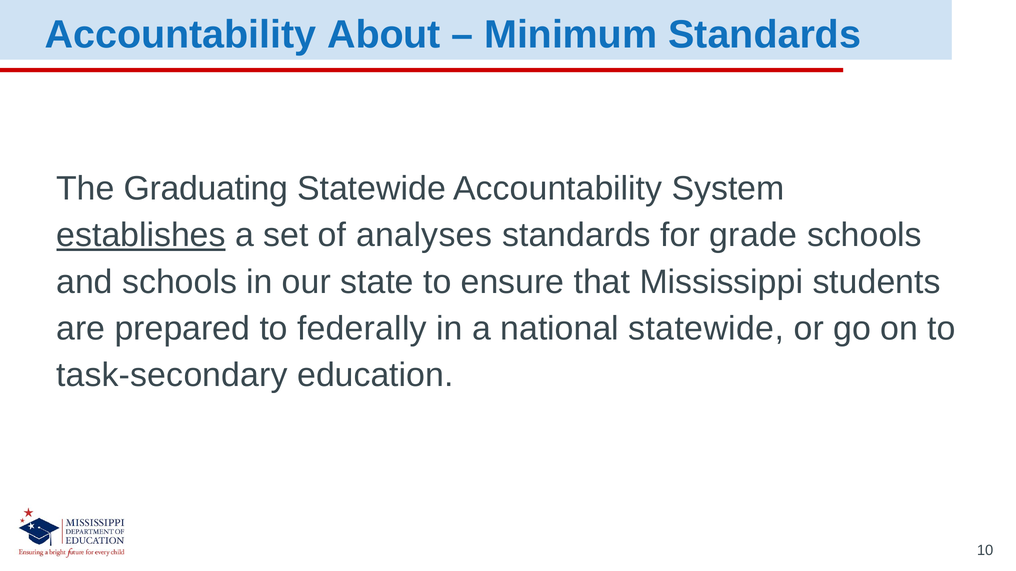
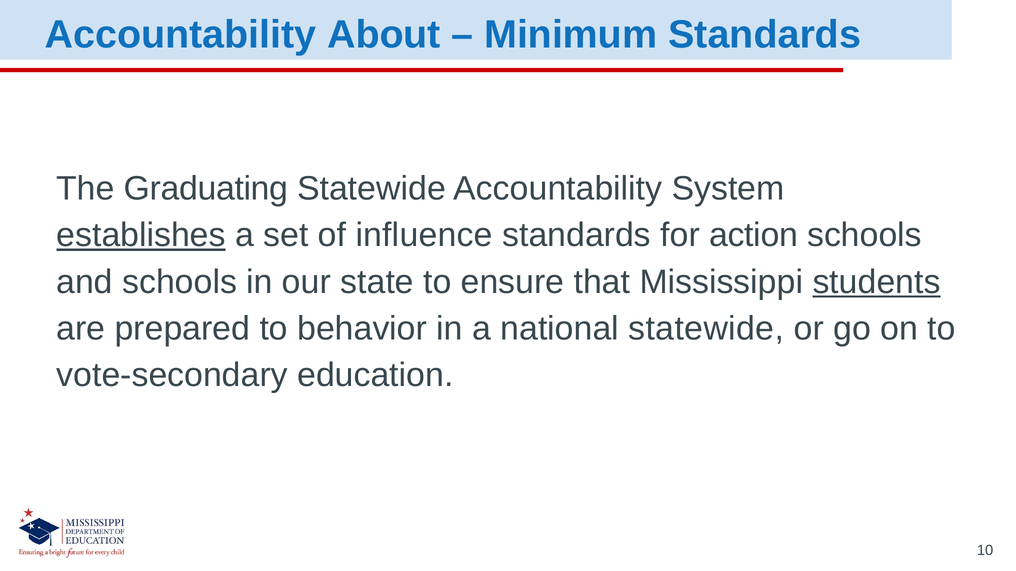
analyses: analyses -> influence (424, 235)
grade: grade -> action (754, 235)
students underline: none -> present (877, 282)
federally: federally -> behavior (362, 329)
task-secondary: task-secondary -> vote-secondary (172, 376)
